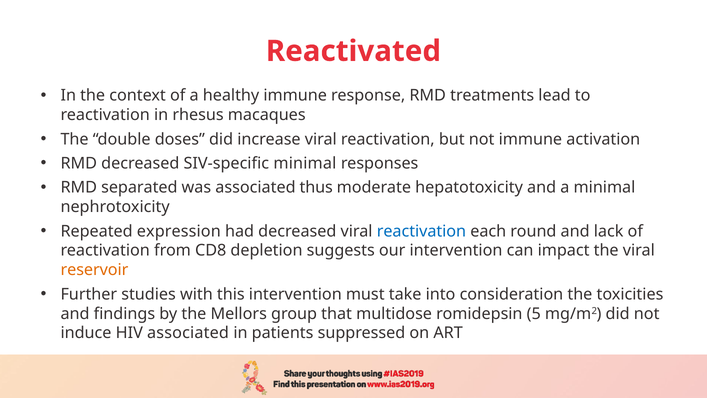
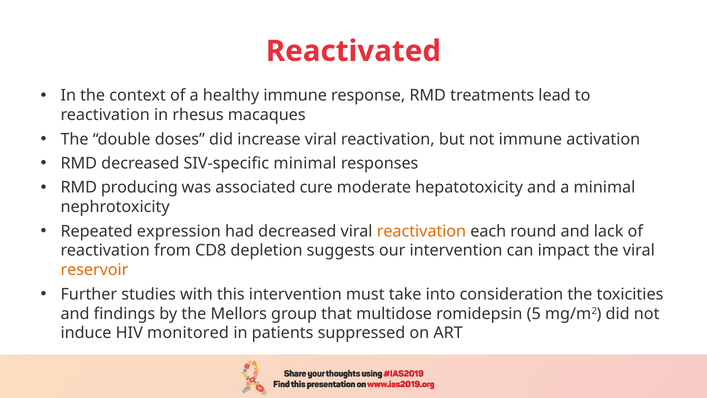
separated: separated -> producing (139, 187)
thus: thus -> cure (316, 187)
reactivation colour: blue -> orange (421, 231)
HIV associated: associated -> monitored (188, 333)
